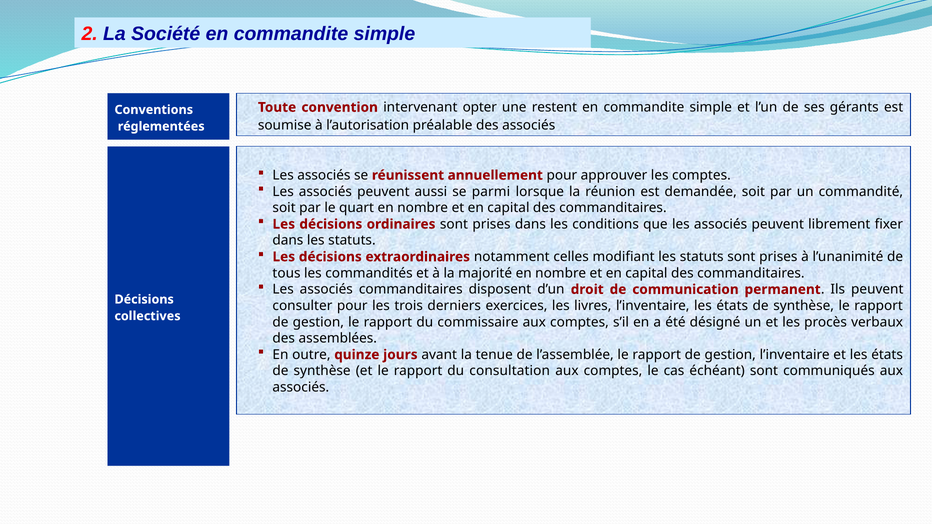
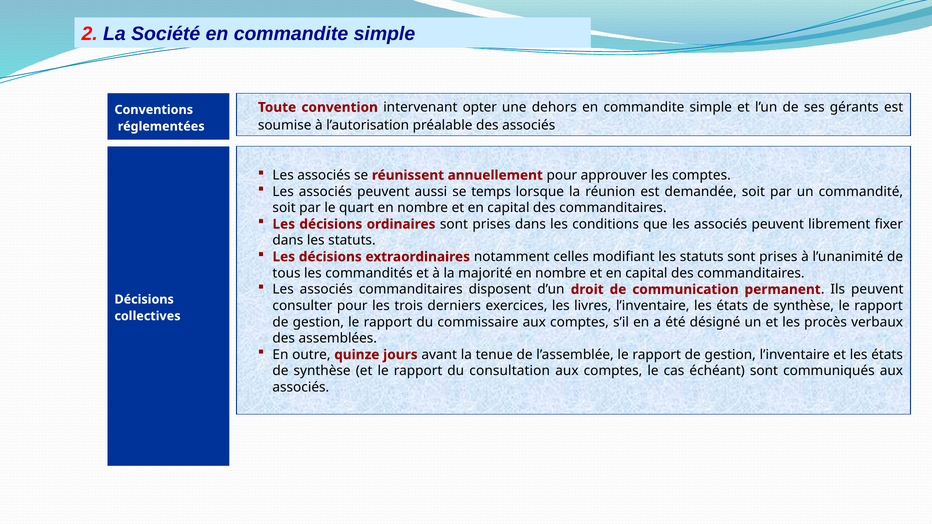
restent: restent -> dehors (554, 107)
parmi: parmi -> temps (491, 192)
